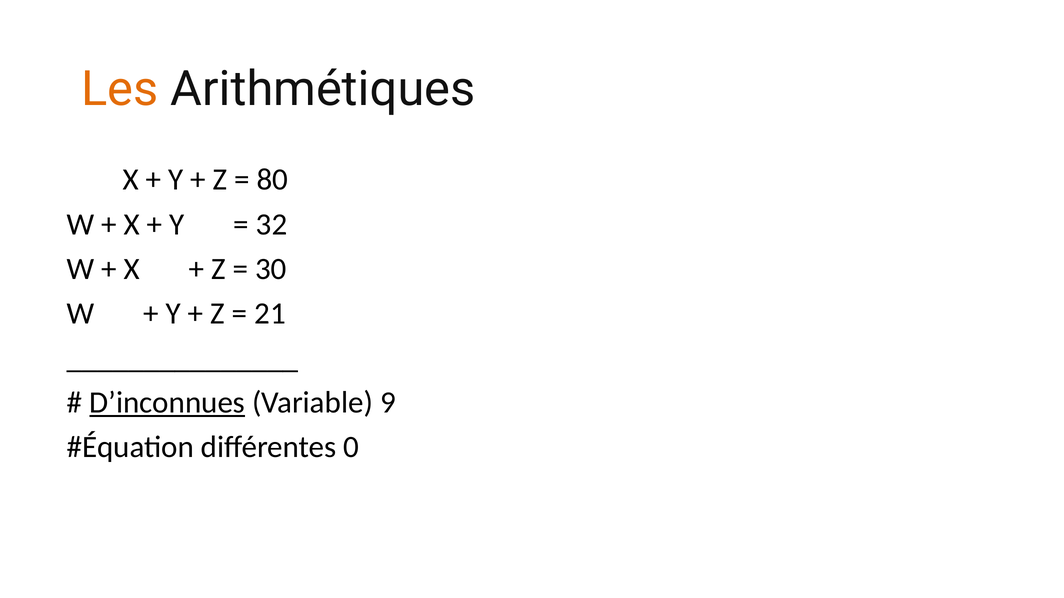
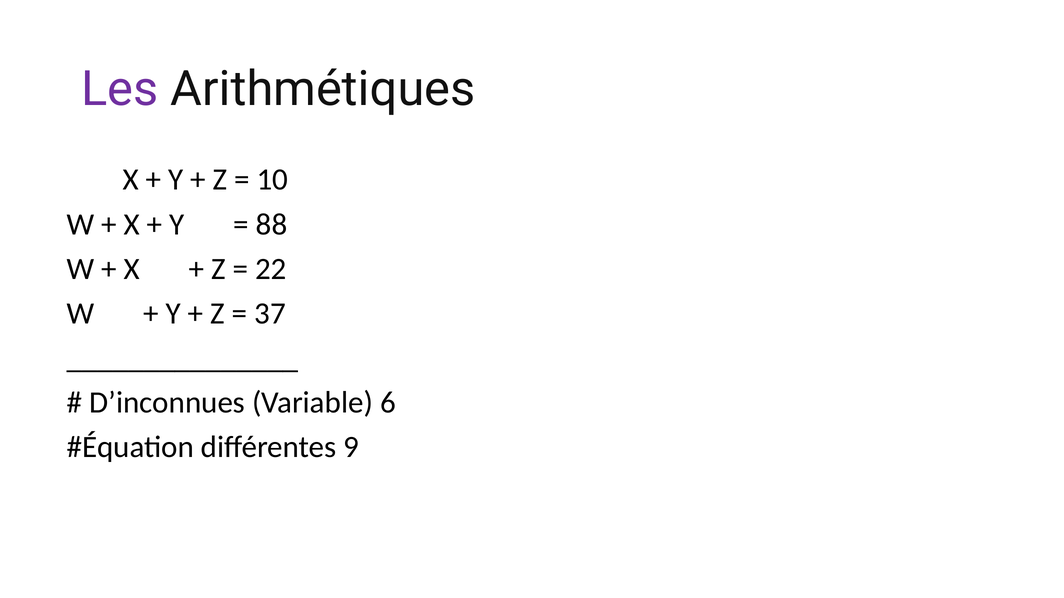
Les colour: orange -> purple (120, 89)
80: 80 -> 10 (272, 180)
32: 32 -> 88 (272, 225)
30: 30 -> 22 (271, 269)
21: 21 -> 37 (270, 314)
D’inconnues underline: present -> none (167, 403)
9: 9 -> 6 (388, 403)
0: 0 -> 9 (351, 448)
